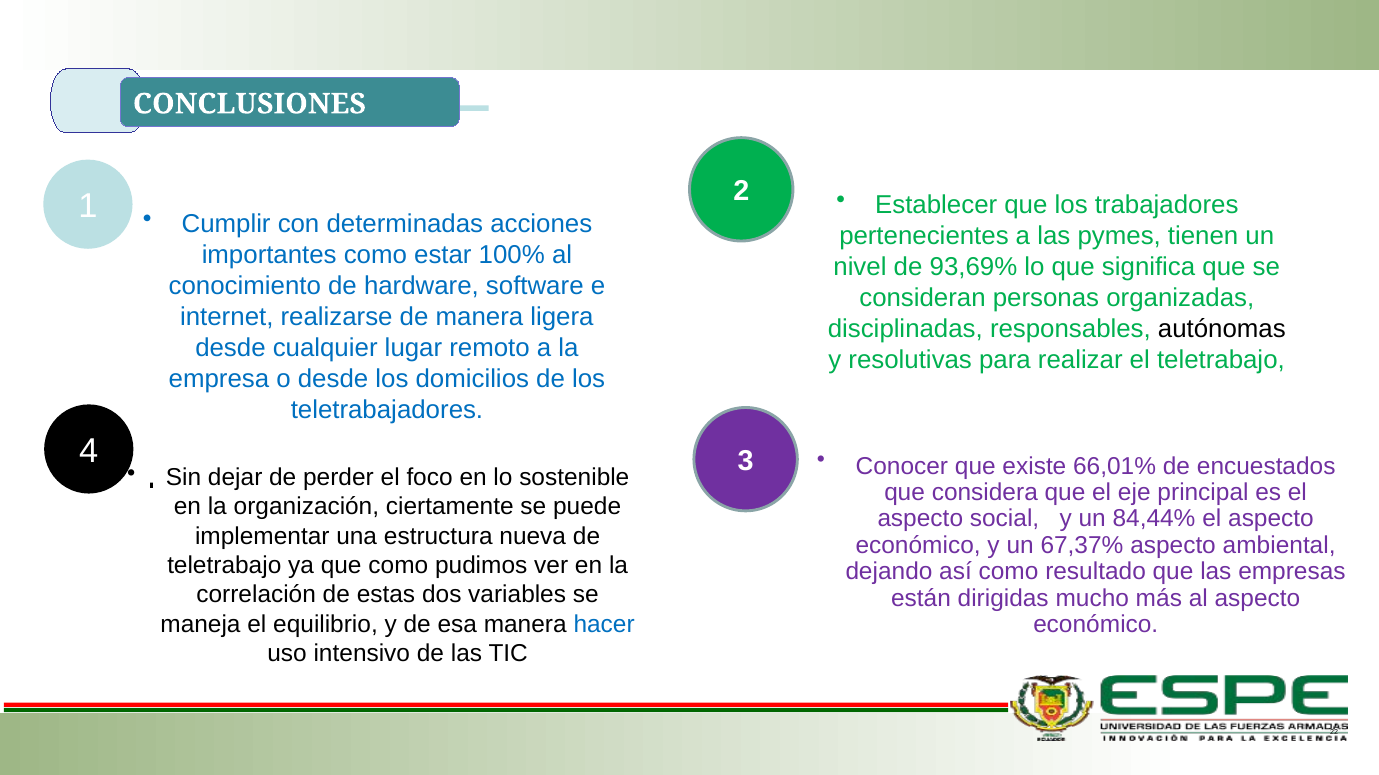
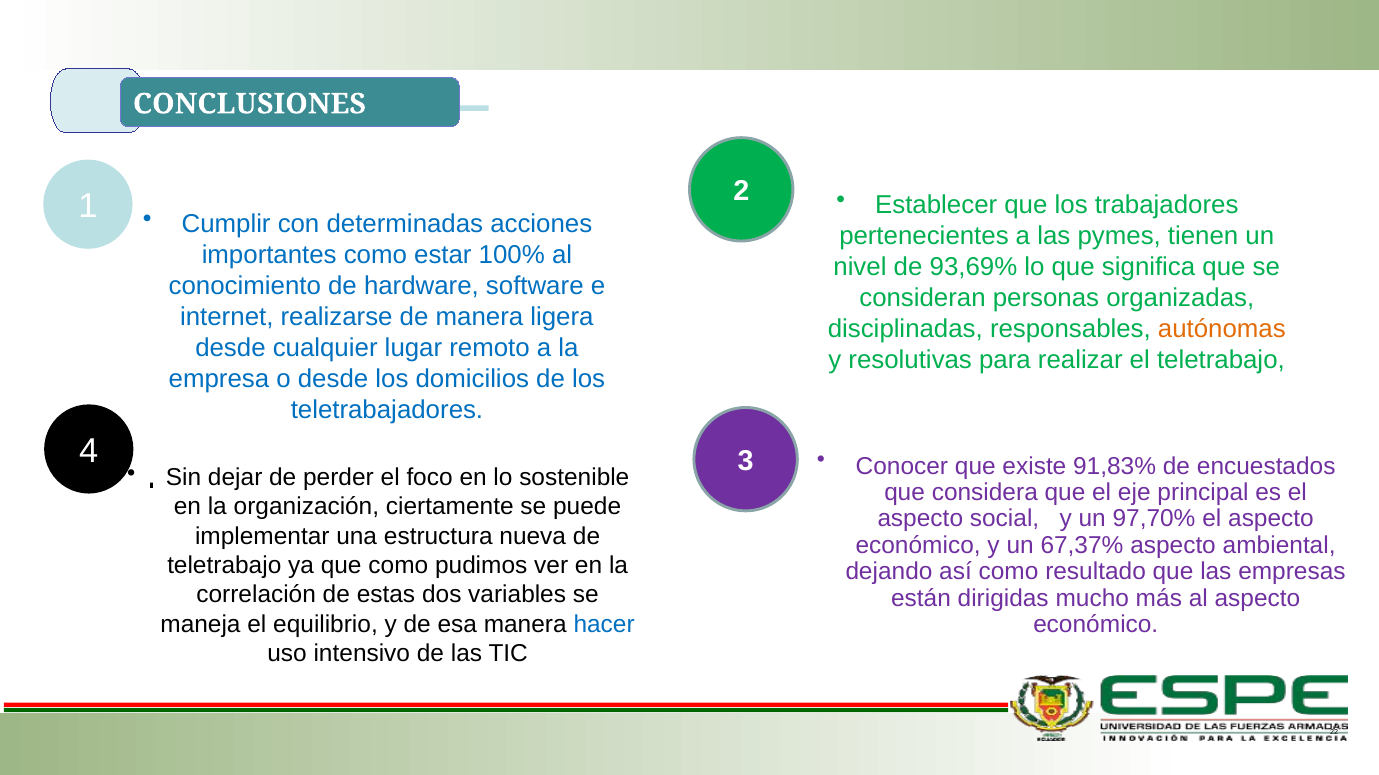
autónomas colour: black -> orange (1222, 329)
66,01%: 66,01% -> 91,83% (1115, 467)
84,44%: 84,44% -> 97,70% (1154, 519)
